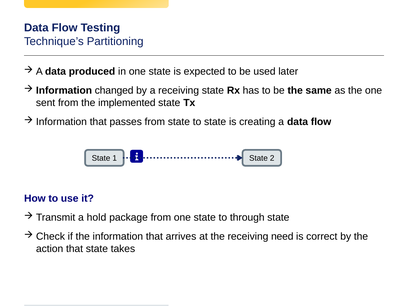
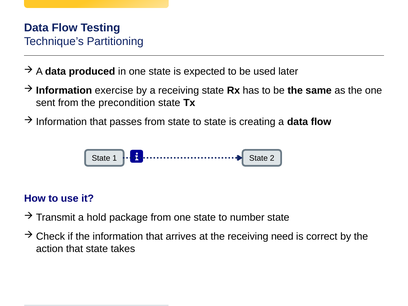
changed: changed -> exercise (114, 90)
implemented: implemented -> precondition (127, 103)
through: through -> number (247, 217)
